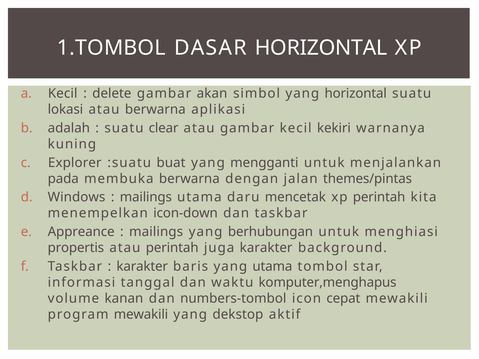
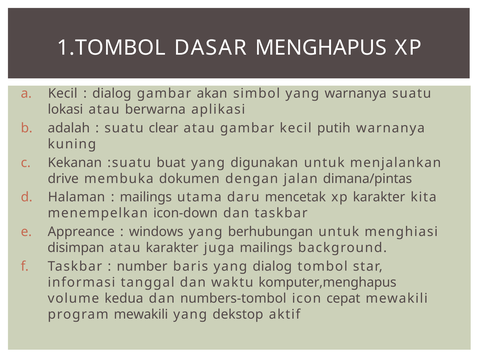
DASAR HORIZONTAL: HORIZONTAL -> MENGHAPUS (321, 48)
delete: delete -> dialog (112, 94)
yang horizontal: horizontal -> warnanya (356, 94)
kekiri: kekiri -> putih (334, 128)
Explorer: Explorer -> Kekanan (75, 163)
mengganti: mengganti -> digunakan (264, 163)
pada: pada -> drive (63, 179)
membuka berwarna: berwarna -> dokumen (189, 179)
themes/pintas: themes/pintas -> dimana/pintas (368, 179)
Windows: Windows -> Halaman (77, 197)
xp perintah: perintah -> karakter (379, 197)
mailings: mailings -> windows (156, 232)
propertis: propertis -> disimpan (76, 248)
atau perintah: perintah -> karakter (172, 248)
juga karakter: karakter -> mailings (266, 248)
karakter: karakter -> number (142, 267)
yang utama: utama -> dialog (272, 267)
kanan: kanan -> kedua (124, 299)
